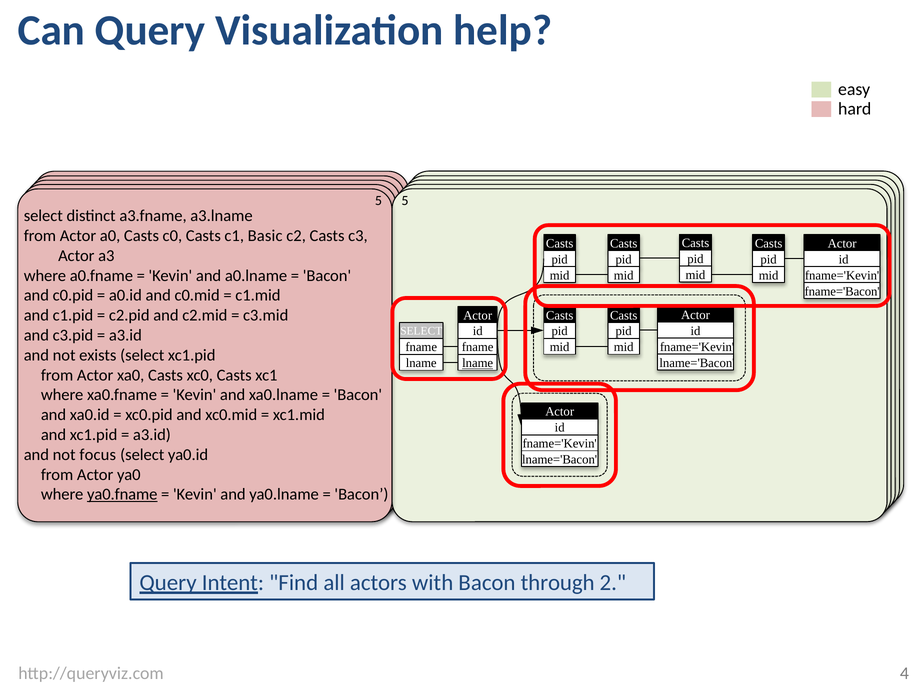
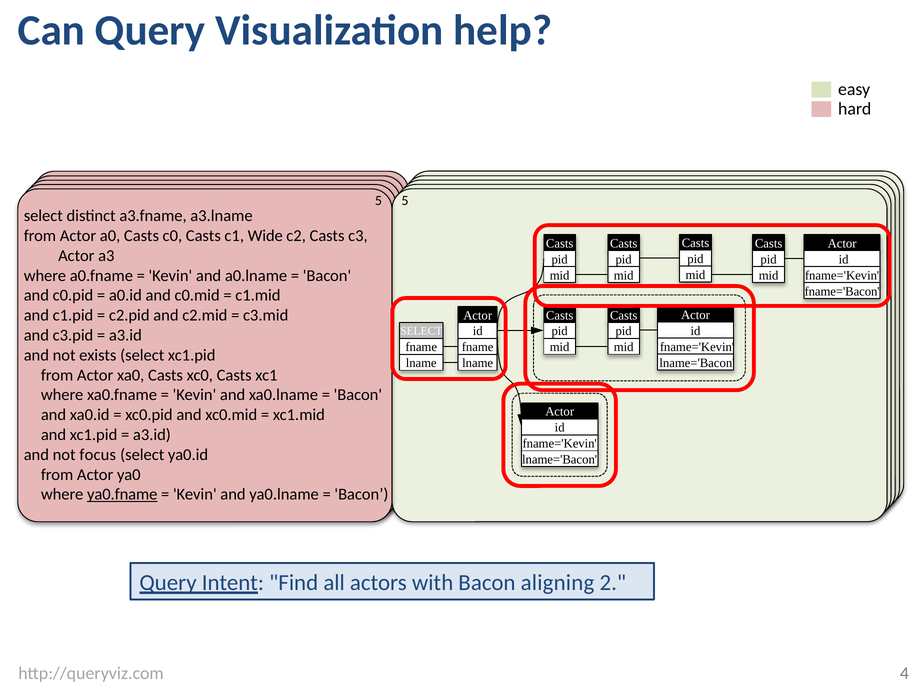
Basic: Basic -> Wide (265, 236)
lname underline: present -> none (478, 363)
through: through -> aligning (557, 583)
